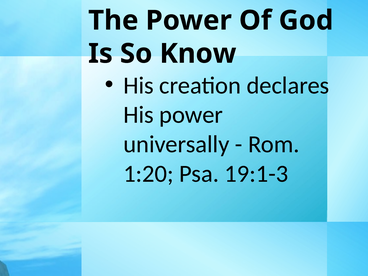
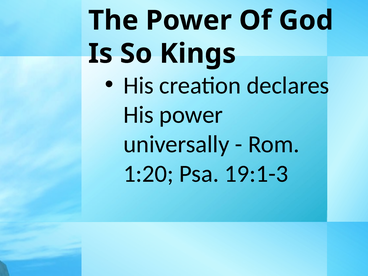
Know: Know -> Kings (198, 54)
